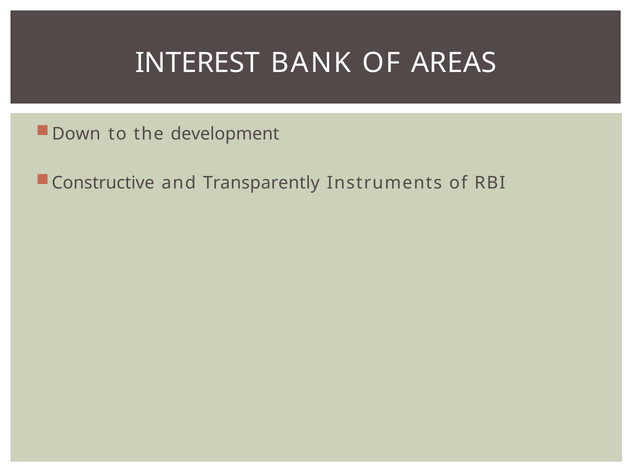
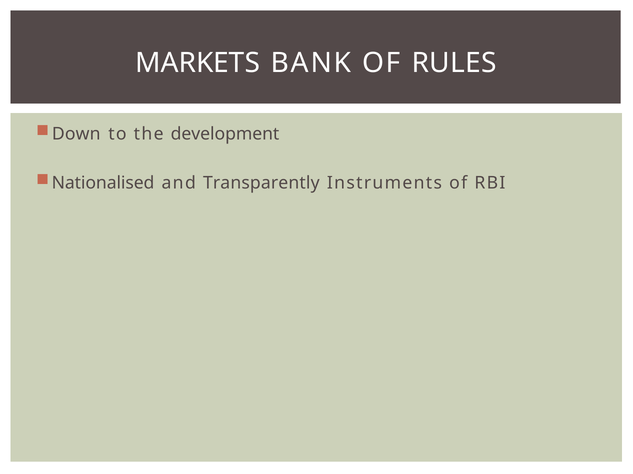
INTEREST: INTEREST -> MARKETS (198, 63)
AREAS: AREAS -> RULES (454, 63)
Constructive: Constructive -> Nationalised (103, 183)
